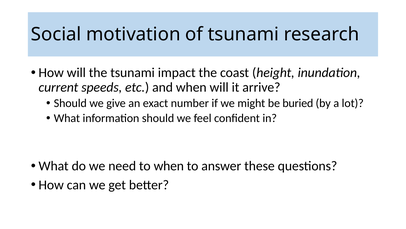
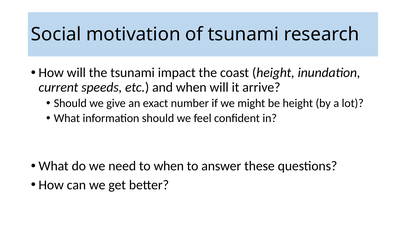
be buried: buried -> height (298, 103)
